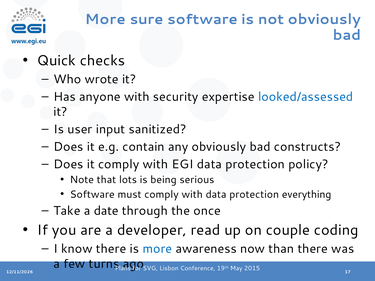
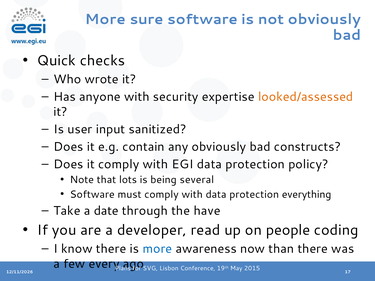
looked/assessed colour: blue -> orange (306, 97)
serious: serious -> several (197, 180)
once: once -> have (207, 211)
couple: couple -> people (288, 230)
turns: turns -> every (104, 264)
